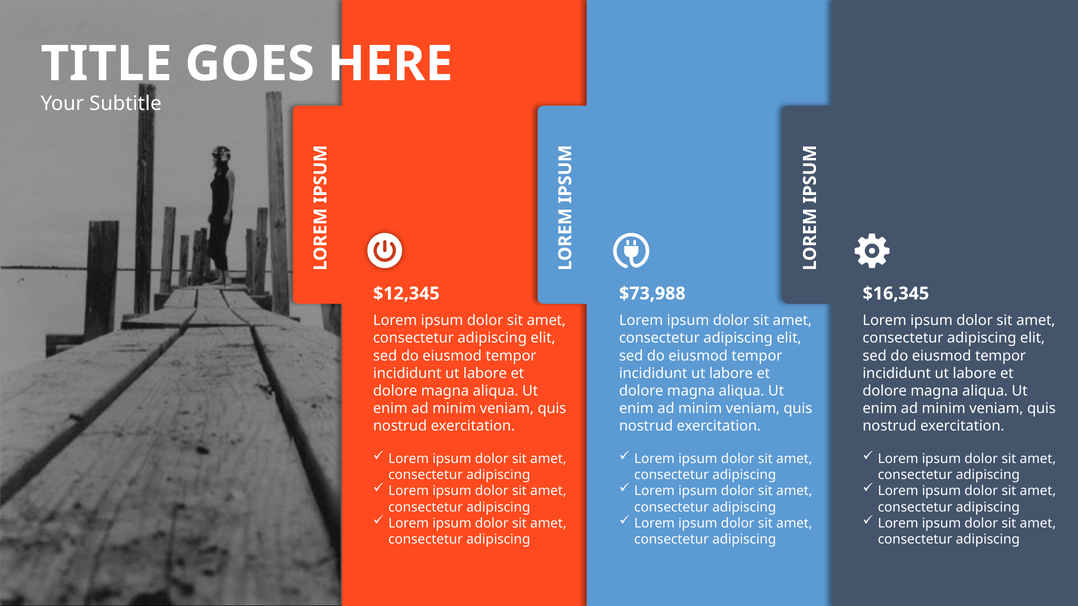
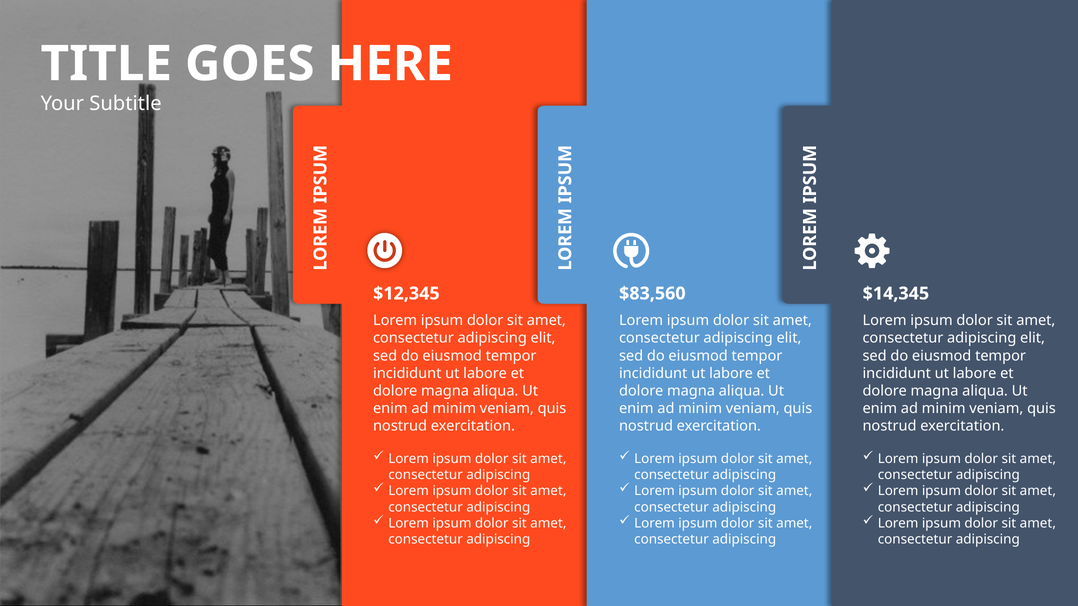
$73,988: $73,988 -> $83,560 (652, 294)
$16,345: $16,345 -> $14,345 (896, 294)
